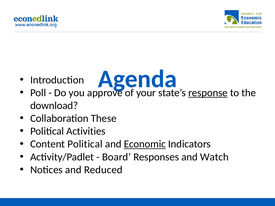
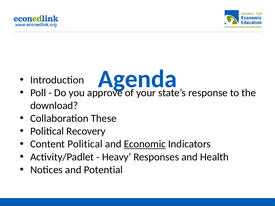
response underline: present -> none (208, 93)
Activities: Activities -> Recovery (86, 131)
Board: Board -> Heavy (117, 157)
Watch: Watch -> Health (214, 157)
Reduced: Reduced -> Potential (103, 170)
